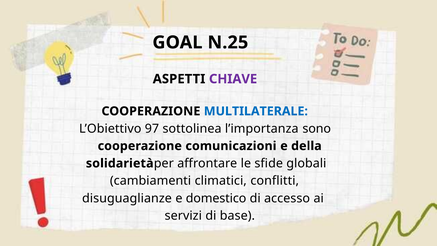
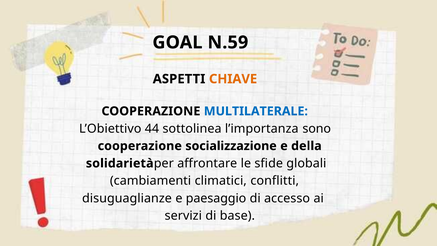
N.25: N.25 -> N.59 (228, 42)
CHIAVE colour: purple -> orange (233, 79)
97: 97 -> 44 (152, 128)
comunicazioni: comunicazioni -> socializzazione (231, 146)
domestico: domestico -> paesaggio (216, 198)
